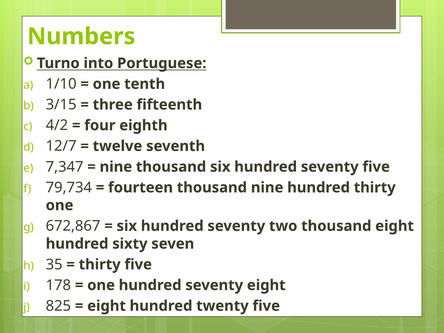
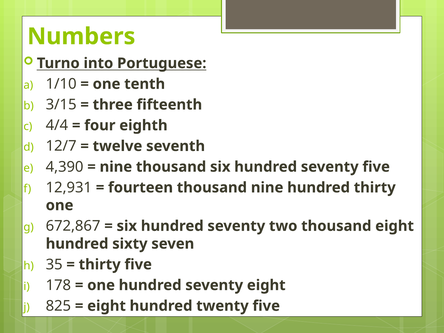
4/2: 4/2 -> 4/4 (57, 125)
7,347: 7,347 -> 4,390 (65, 167)
79,734: 79,734 -> 12,931 (69, 188)
